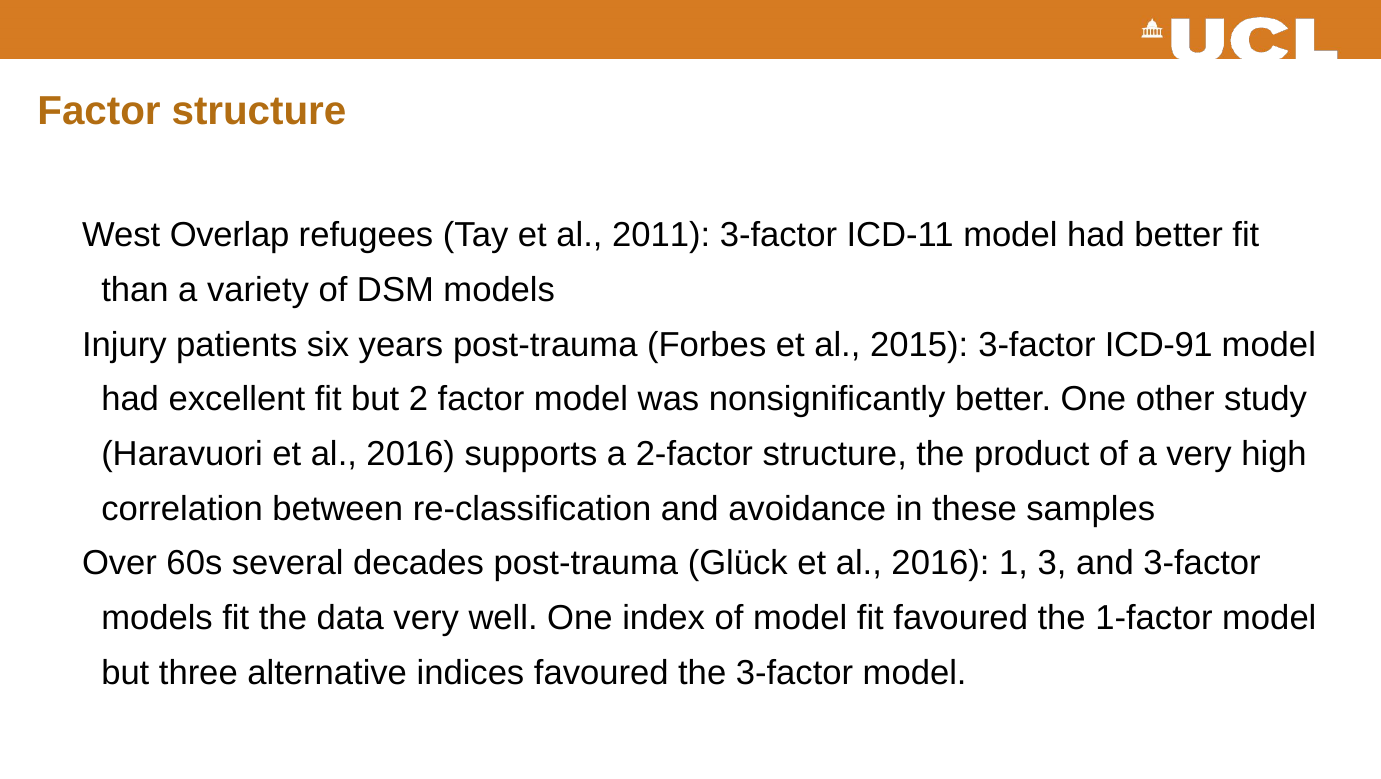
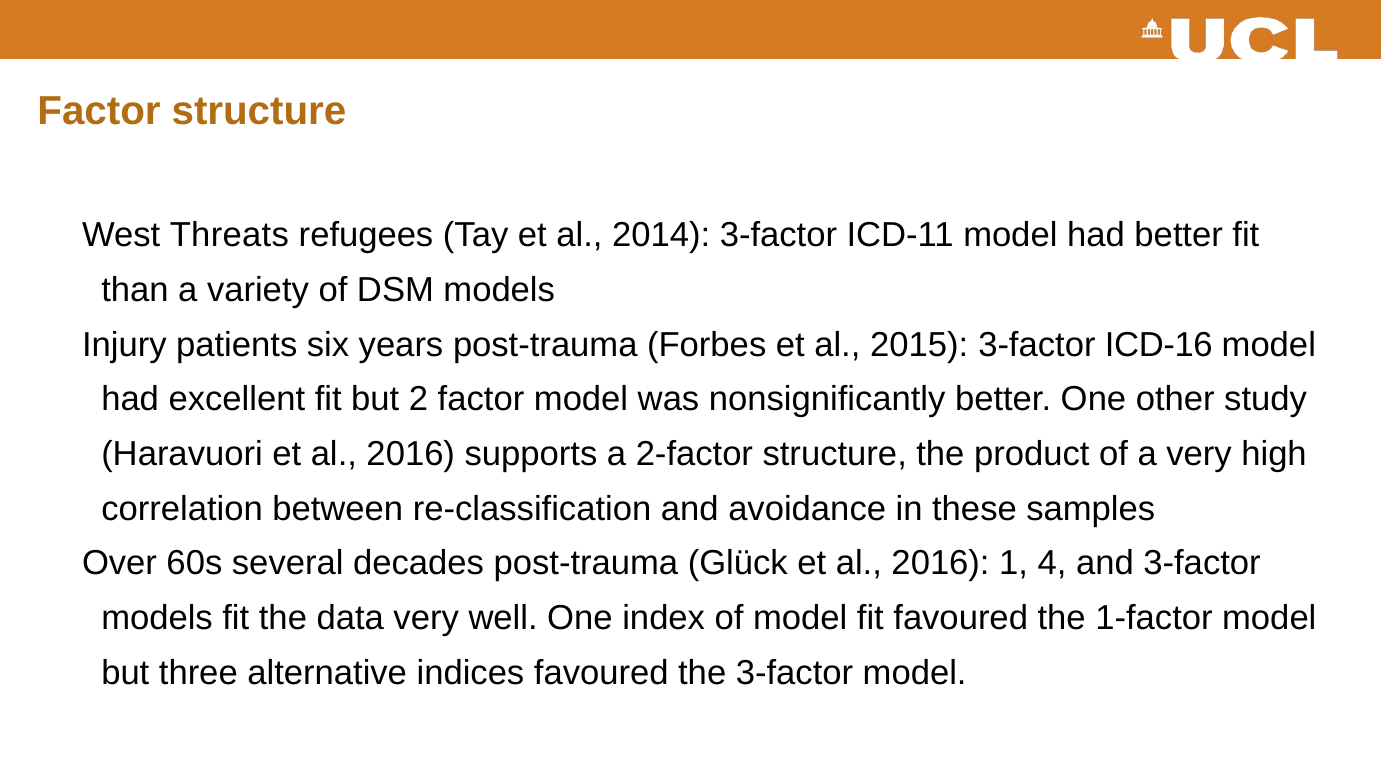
Overlap: Overlap -> Threats (229, 235)
2011: 2011 -> 2014 (661, 235)
ICD-91: ICD-91 -> ICD-16 (1159, 345)
3: 3 -> 4 (1052, 563)
